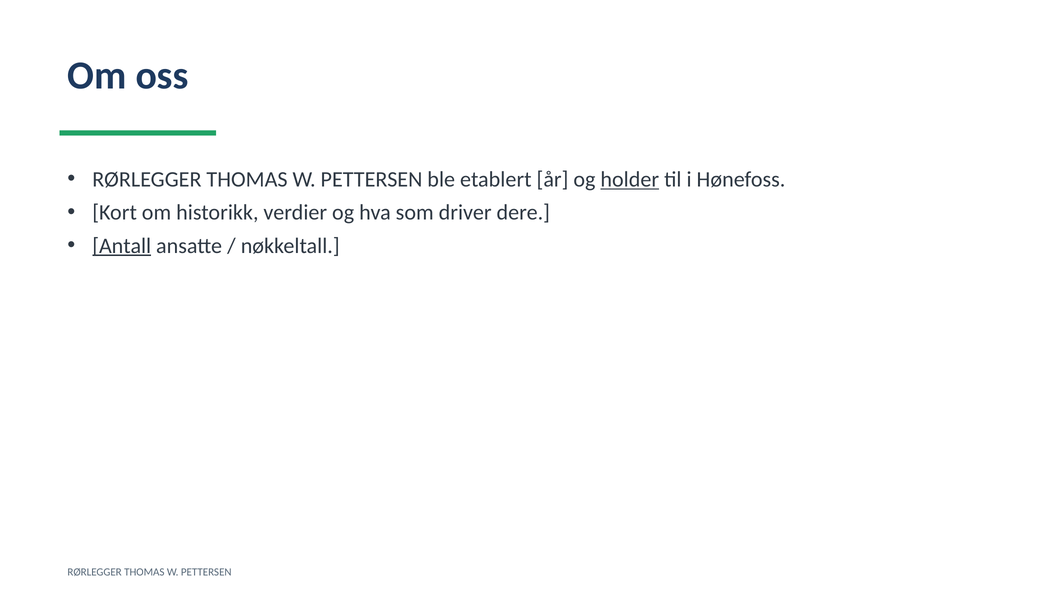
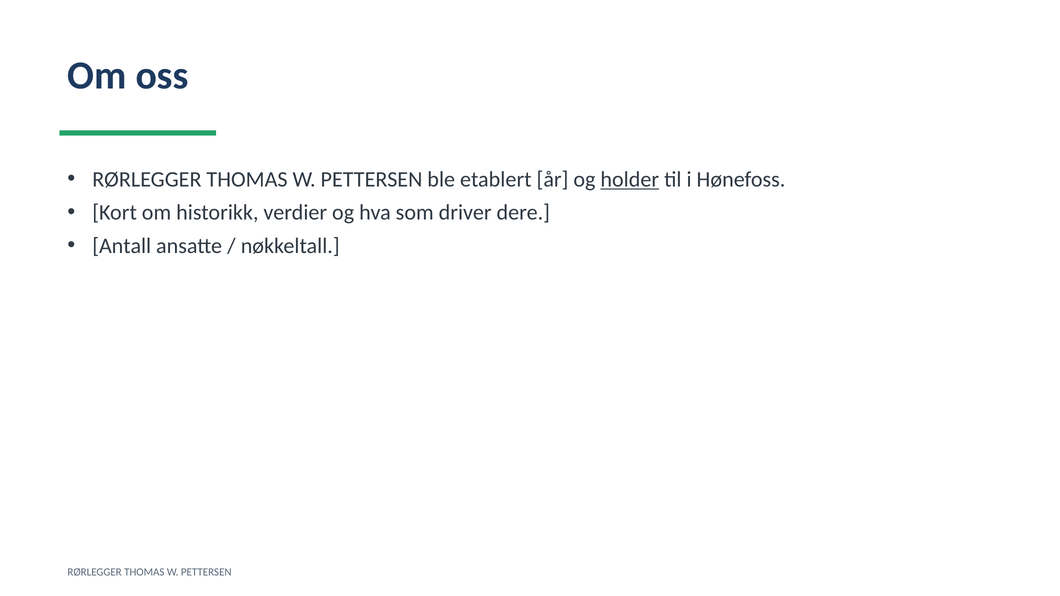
Antall underline: present -> none (122, 246)
